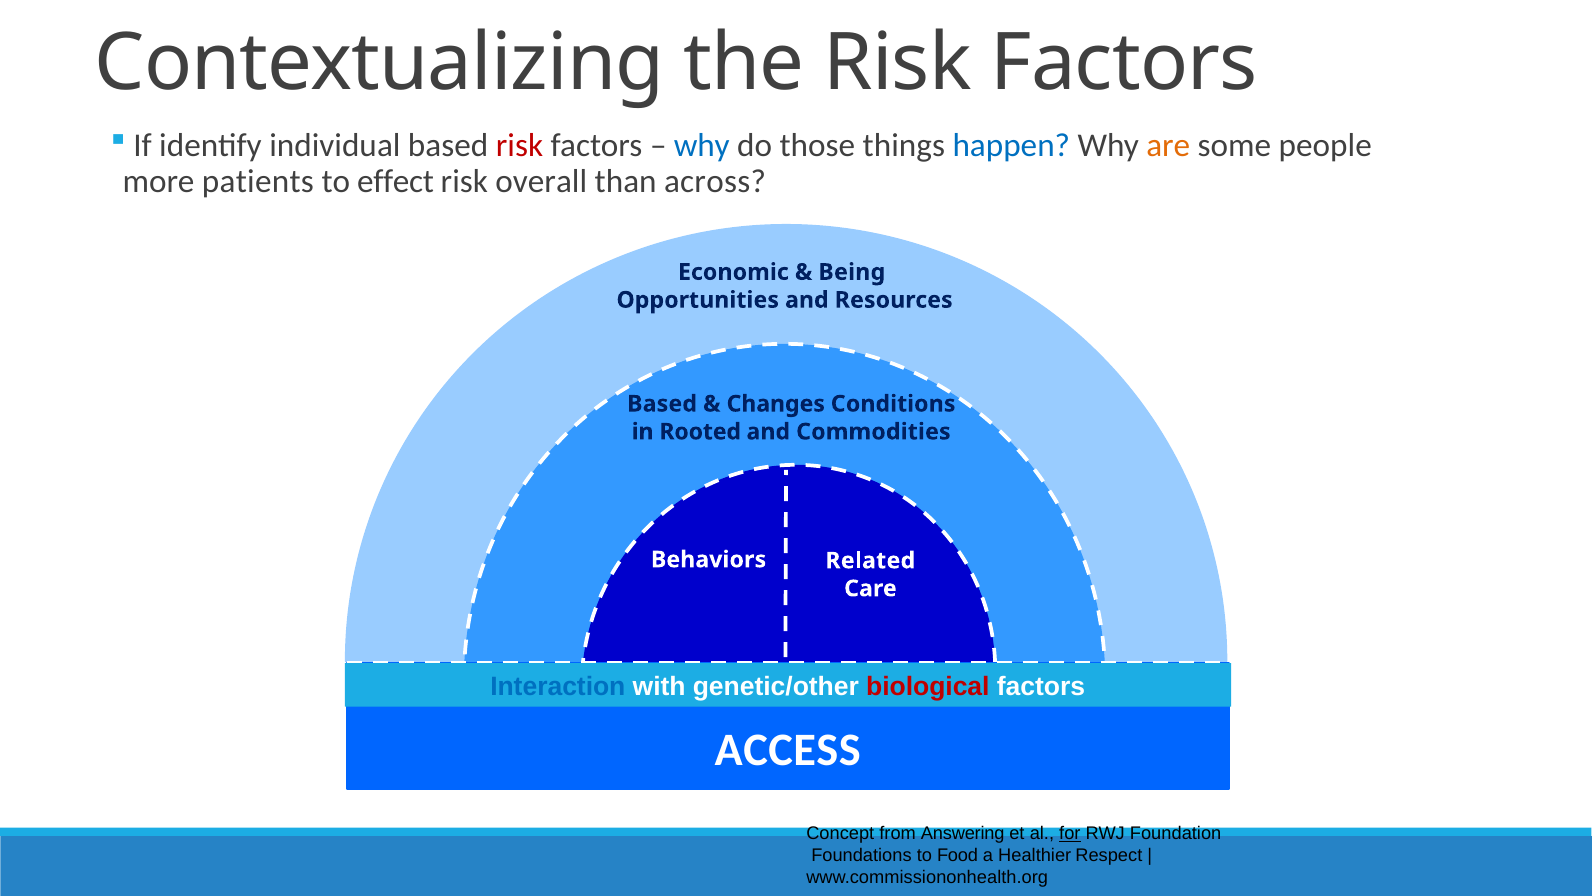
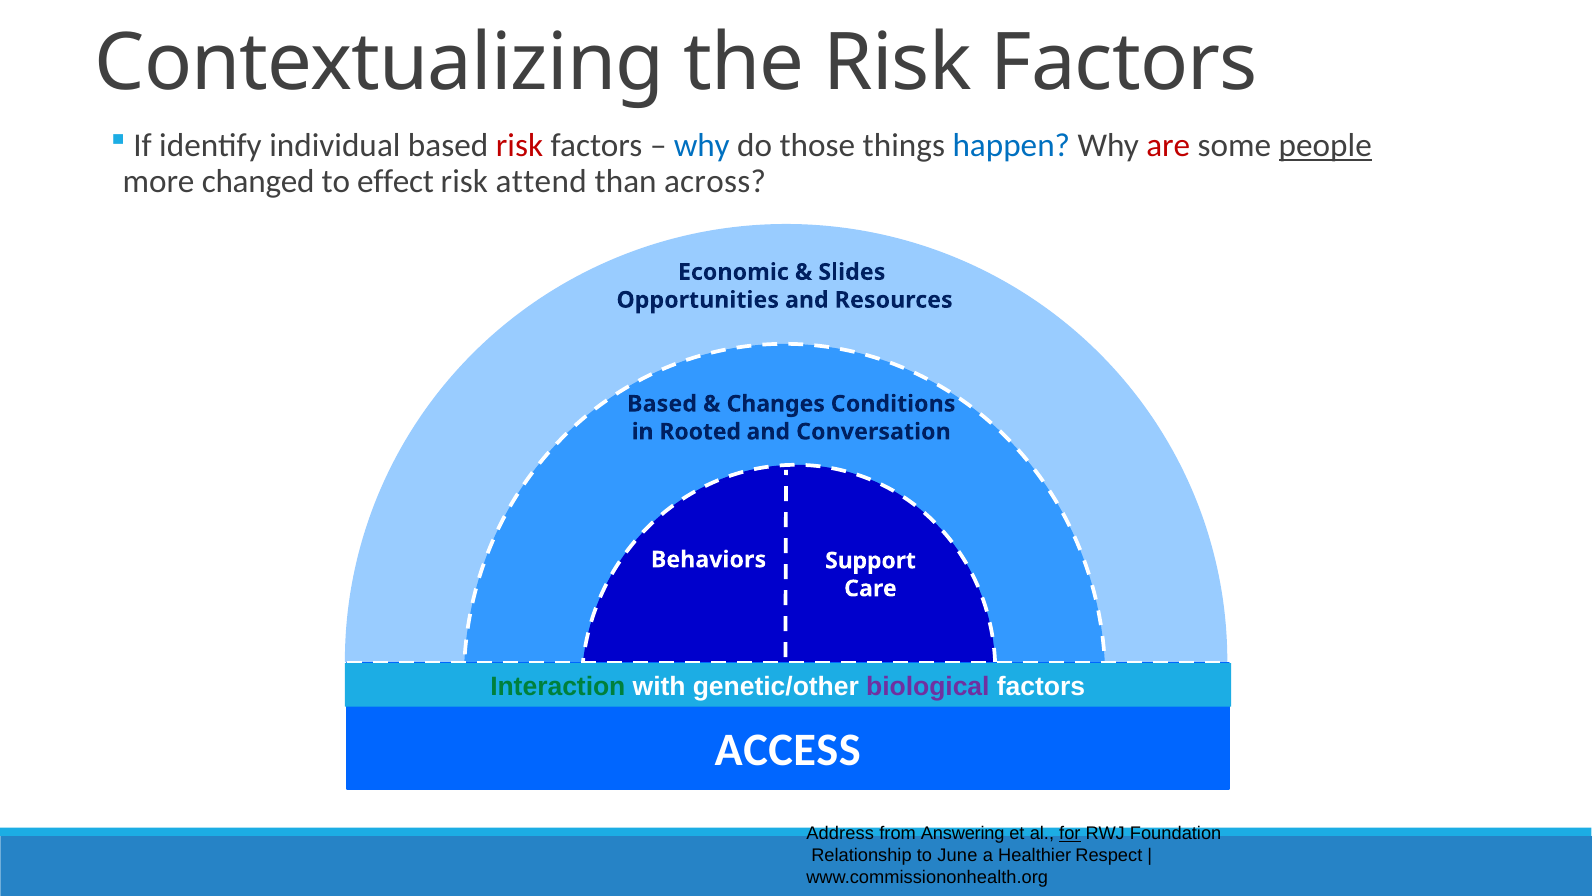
are colour: orange -> red (1168, 145)
people underline: none -> present (1325, 145)
patients: patients -> changed (258, 181)
overall: overall -> attend (541, 181)
Being: Being -> Slides (852, 272)
Commodities: Commodities -> Conversation (873, 432)
Related: Related -> Support (870, 560)
Interaction colour: blue -> green (558, 686)
biological colour: red -> purple (928, 686)
Concept: Concept -> Address (840, 833)
Foundations: Foundations -> Relationship (861, 855)
Food: Food -> June (957, 855)
